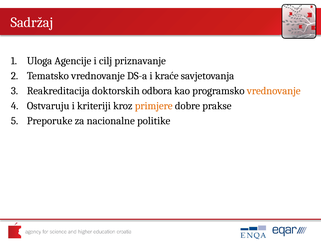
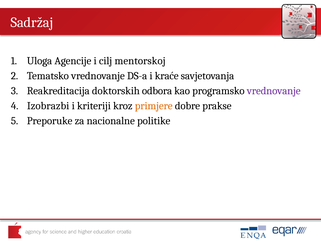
priznavanje: priznavanje -> mentorskoj (140, 61)
vrednovanje colour: orange -> purple (274, 91)
Ostvaruju: Ostvaruju -> Izobrazbi (48, 106)
